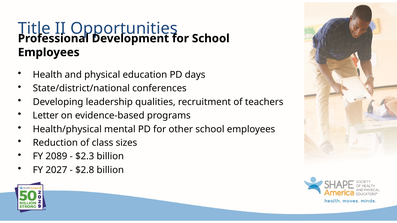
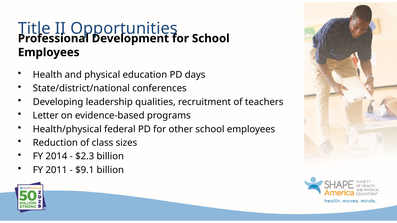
mental: mental -> federal (120, 129)
2089: 2089 -> 2014 (56, 157)
2027: 2027 -> 2011 (56, 170)
$2.8: $2.8 -> $9.1 (85, 170)
